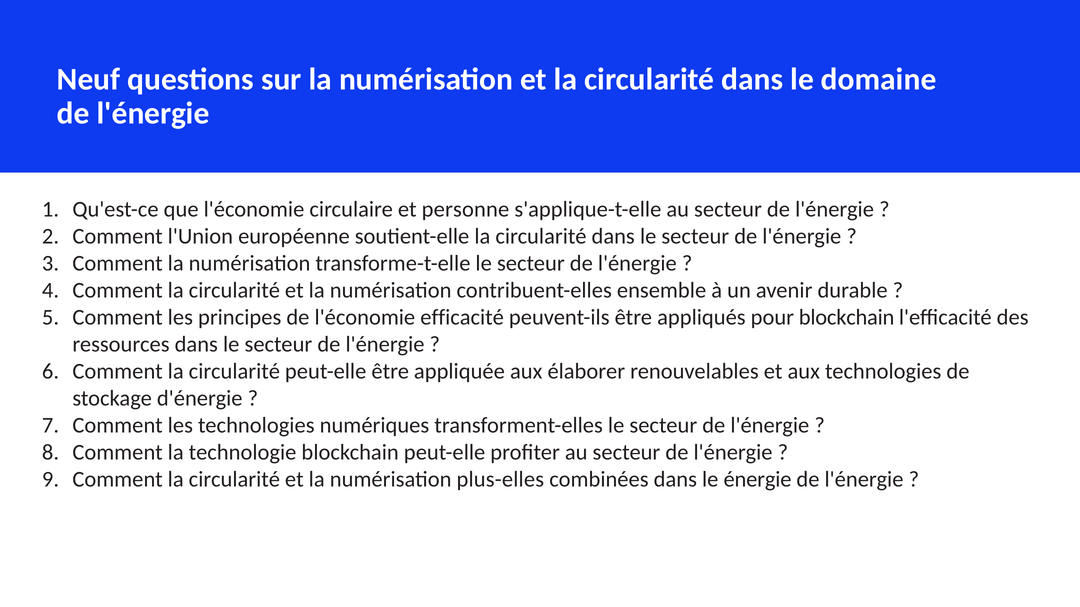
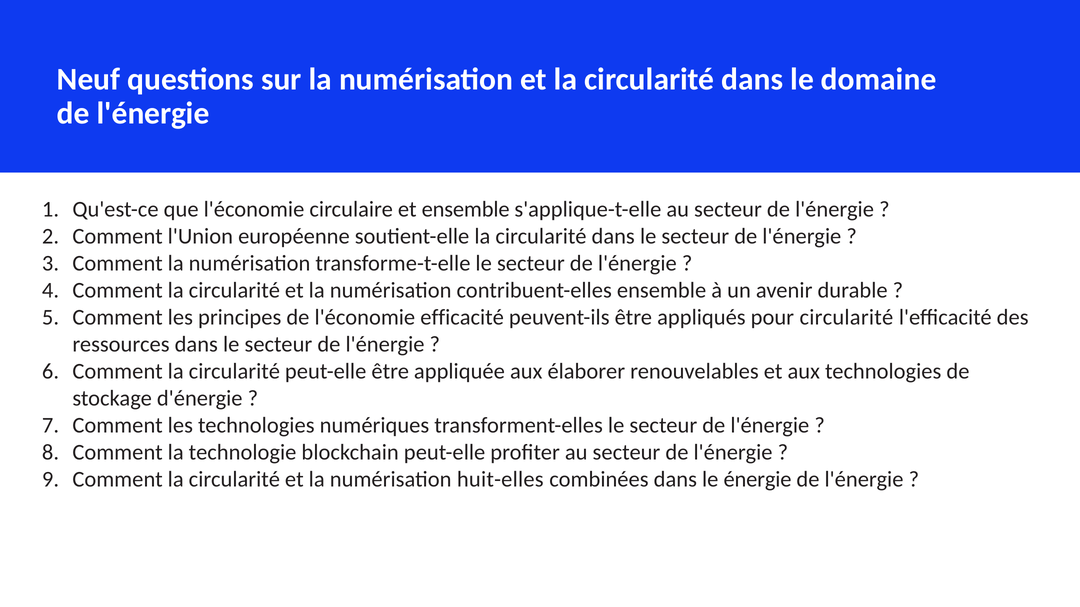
et personne: personne -> ensemble (466, 209)
pour blockchain: blockchain -> circularité (846, 317)
plus-elles: plus-elles -> huit-elles (500, 479)
